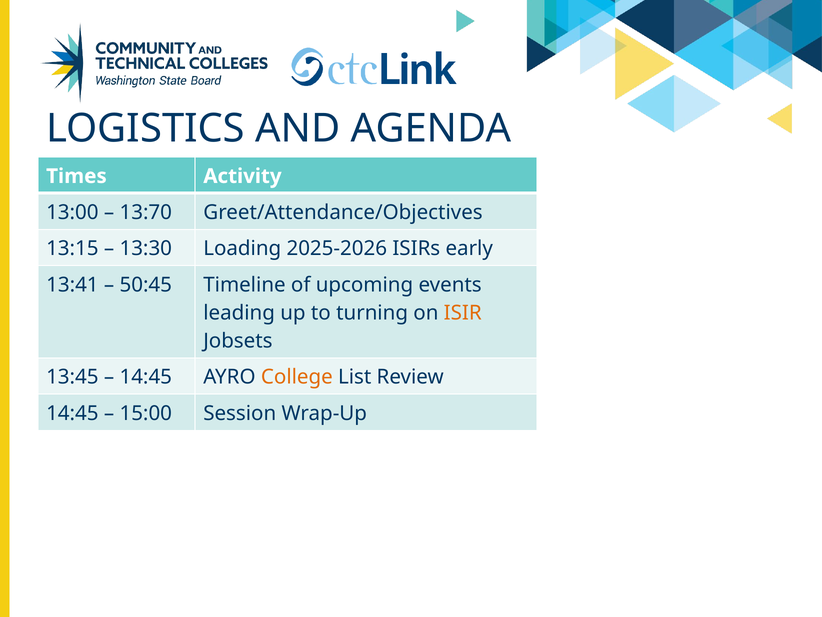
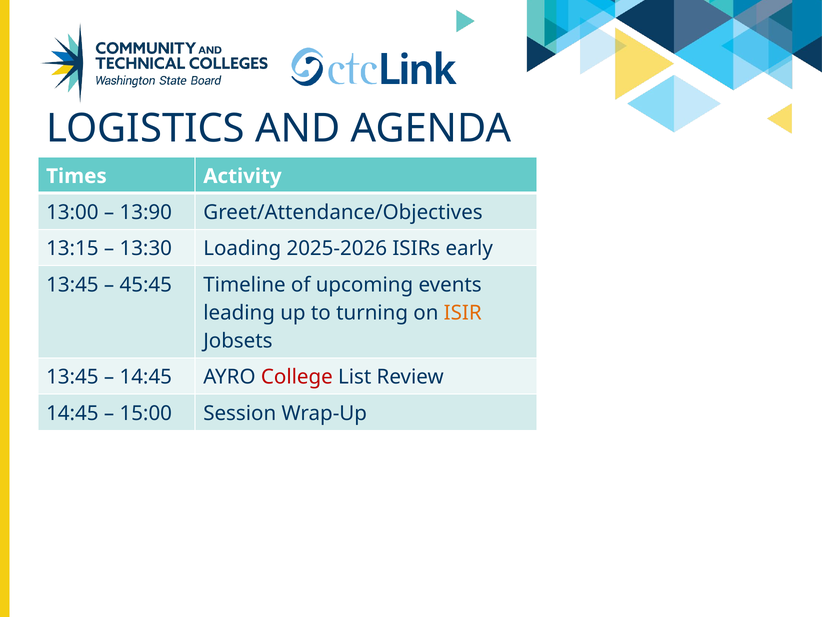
13:70: 13:70 -> 13:90 (146, 212)
13:41: 13:41 -> 13:45 (72, 285)
50:45: 50:45 -> 45:45 (146, 285)
College colour: orange -> red (297, 377)
